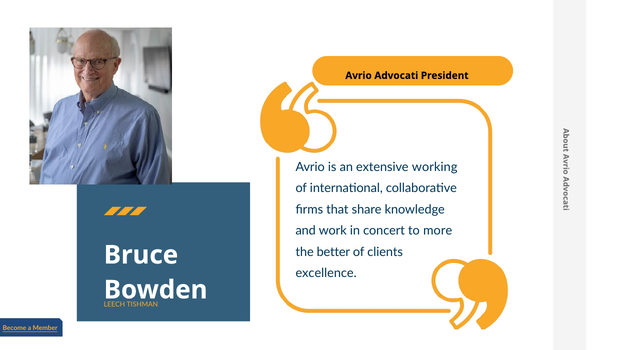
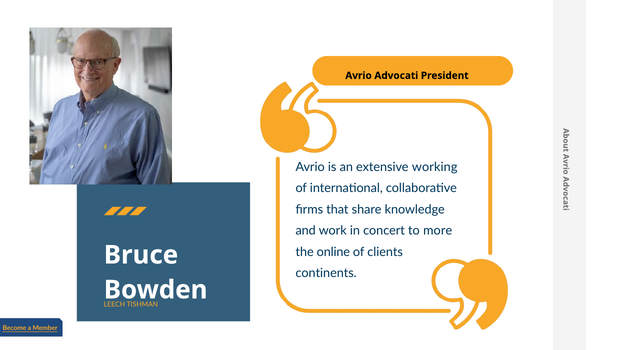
better: better -> online (333, 251)
excellence: excellence -> continents (326, 273)
